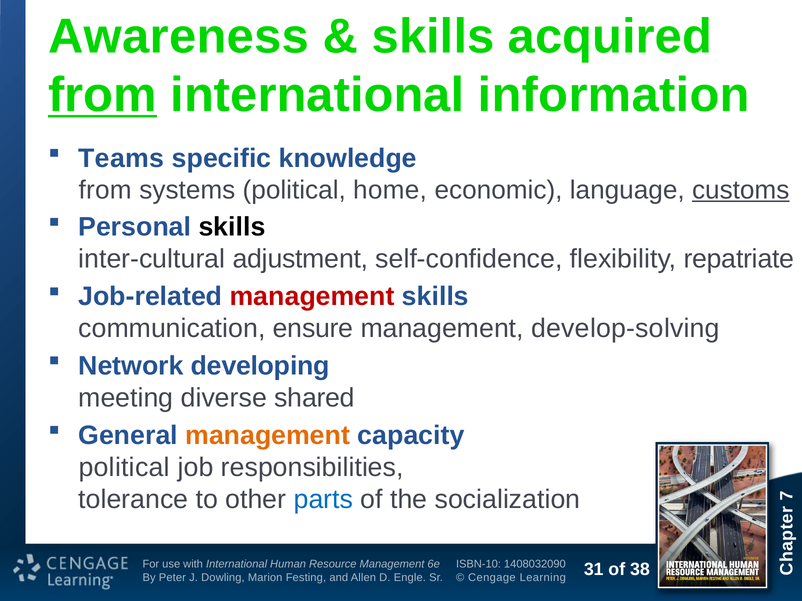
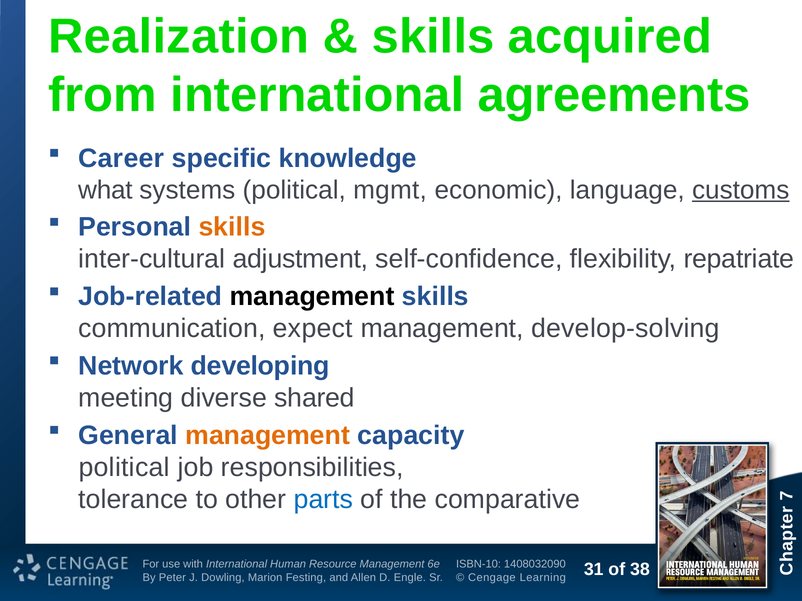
Awareness: Awareness -> Realization (179, 36)
from underline: present -> none (103, 95)
information: information -> agreements (614, 95)
Teams: Teams -> Career (121, 158)
from: from -> what (105, 190)
home: home -> mgmt (390, 190)
skills colour: black -> orange (232, 227)
management colour: red -> black (312, 297)
ensure: ensure -> expect (313, 329)
socialization: socialization -> comparative (508, 500)
